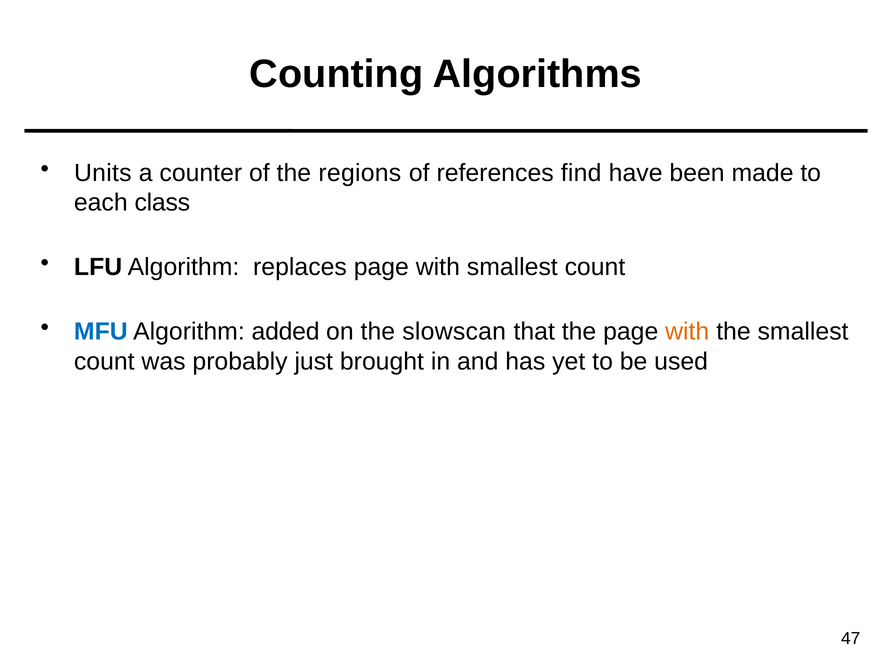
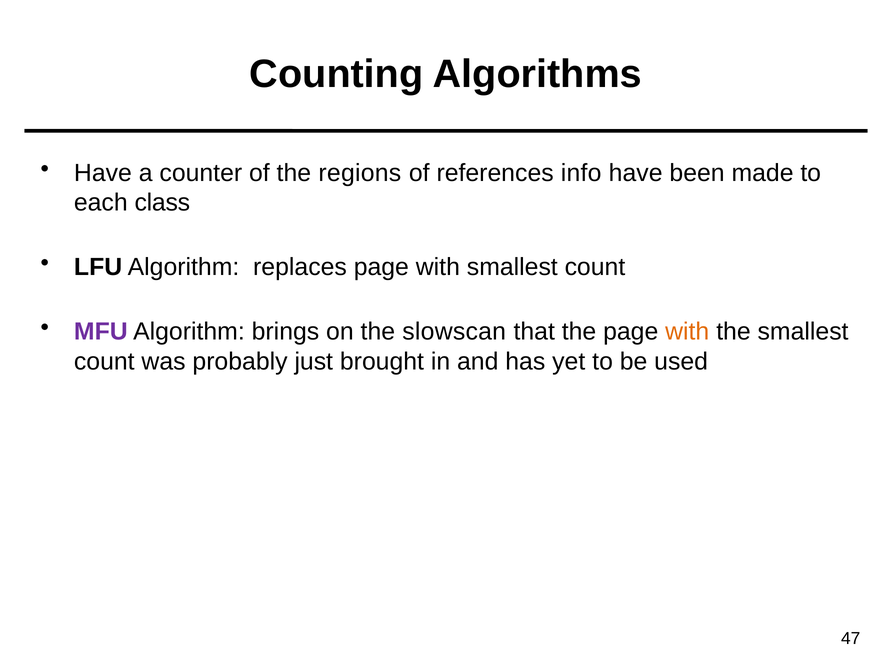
Units: Units -> Have (103, 173)
find: find -> info (581, 173)
MFU colour: blue -> purple (101, 332)
added: added -> brings (285, 332)
